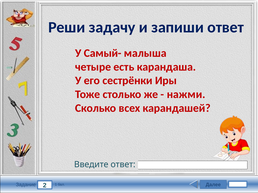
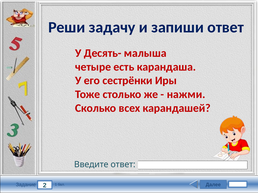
Самый-: Самый- -> Десять- (103, 53)
